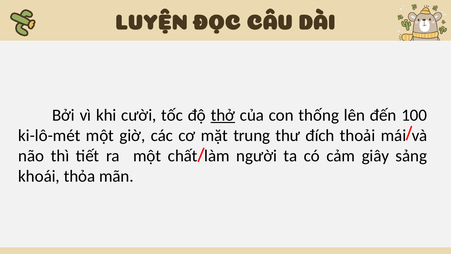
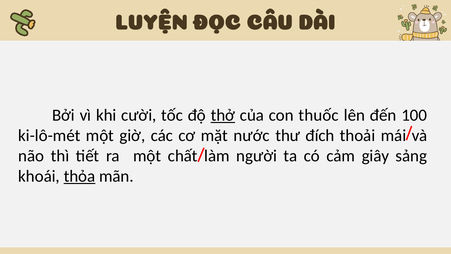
thống: thống -> thuốc (319, 115)
trung: trung -> nước (252, 135)
thỏa underline: none -> present (79, 176)
